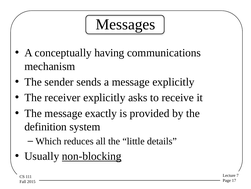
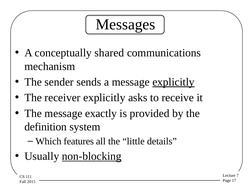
having: having -> shared (109, 53)
explicitly underline: none -> present (173, 82)
reduces: reduces -> features (79, 141)
